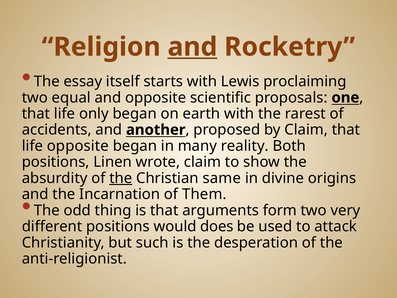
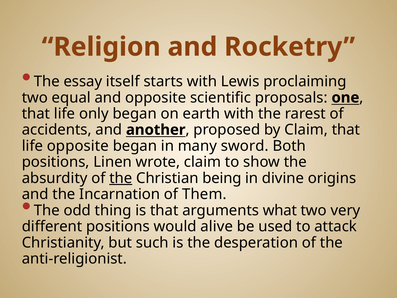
and underline: present -> none (192, 47)
reality: reality -> sword (245, 146)
same: same -> being (222, 178)
form: form -> what (280, 210)
does: does -> alive (217, 226)
